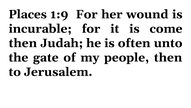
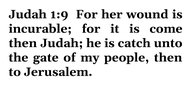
Places: Places -> Judah (28, 14)
often: often -> catch (134, 43)
